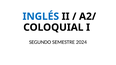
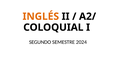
INGLÉS colour: blue -> orange (41, 17)
